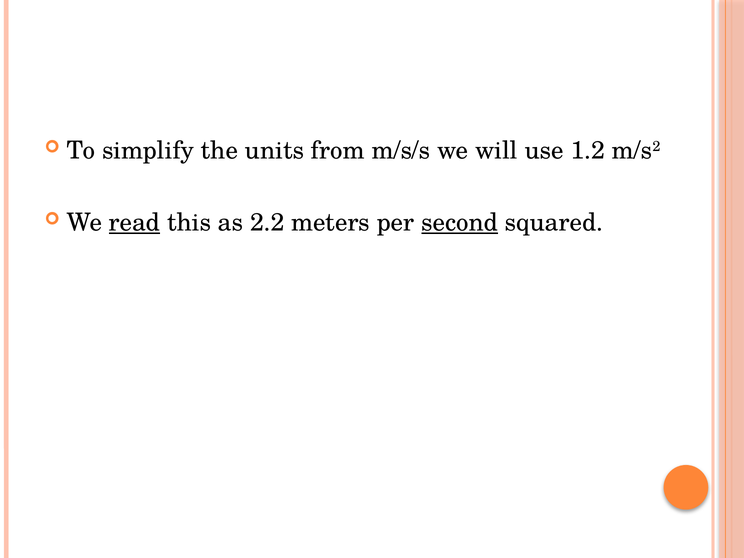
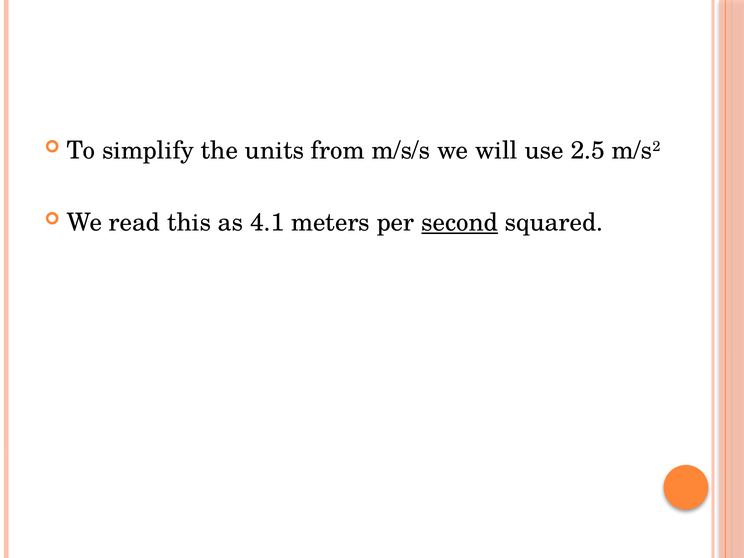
1.2: 1.2 -> 2.5 (588, 150)
read underline: present -> none (134, 222)
2.2: 2.2 -> 4.1 (267, 222)
